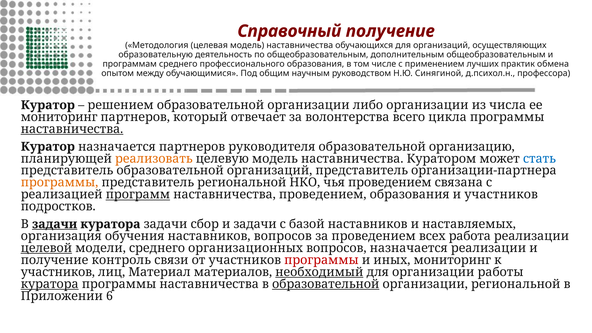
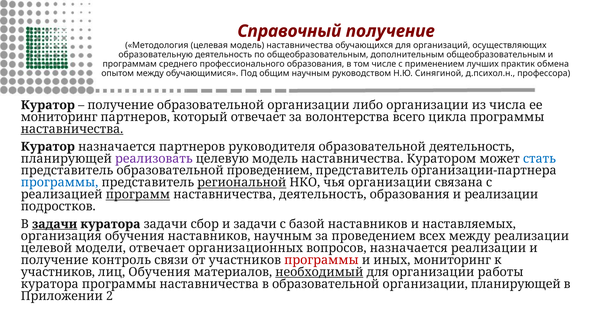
решением: решением -> получение (121, 105)
образовательной организацию: организацию -> деятельность (472, 147)
реализовать colour: orange -> purple (154, 159)
образовательной организаций: организаций -> проведением (270, 171)
программы colour: orange -> blue (60, 183)
региональной underline: none -> present (242, 183)
чья проведением: проведением -> организации (390, 183)
наставничества проведением: проведением -> деятельность (323, 195)
и участников: участников -> реализации (501, 195)
наставников вопросов: вопросов -> научным (283, 236)
всех работа: работа -> между (470, 236)
целевой underline: present -> none (46, 248)
модели среднего: среднего -> отвечает (157, 248)
лиц Материал: Материал -> Обучения (159, 272)
куратора underline: present -> none (50, 284)
образовательной underline: present -> none (326, 284)
организации региональной: региональной -> планирующей (516, 284)
6: 6 -> 2 (110, 296)
